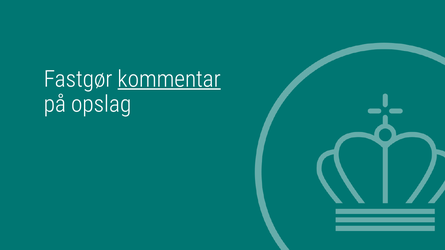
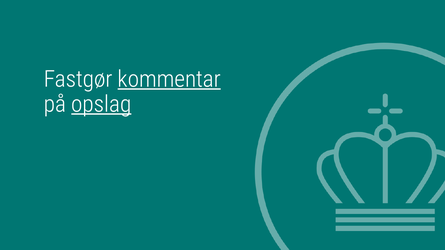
opslag underline: none -> present (101, 104)
